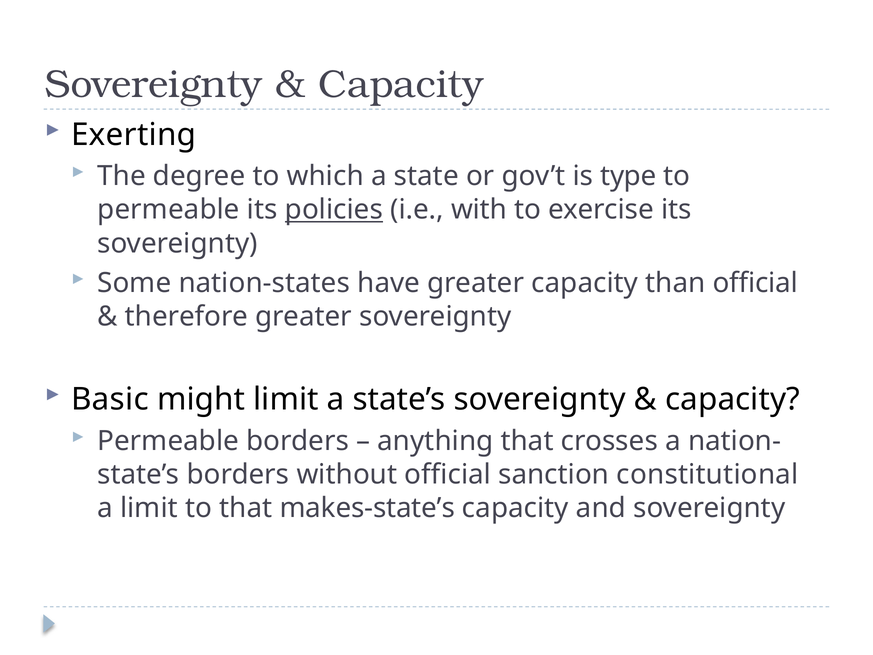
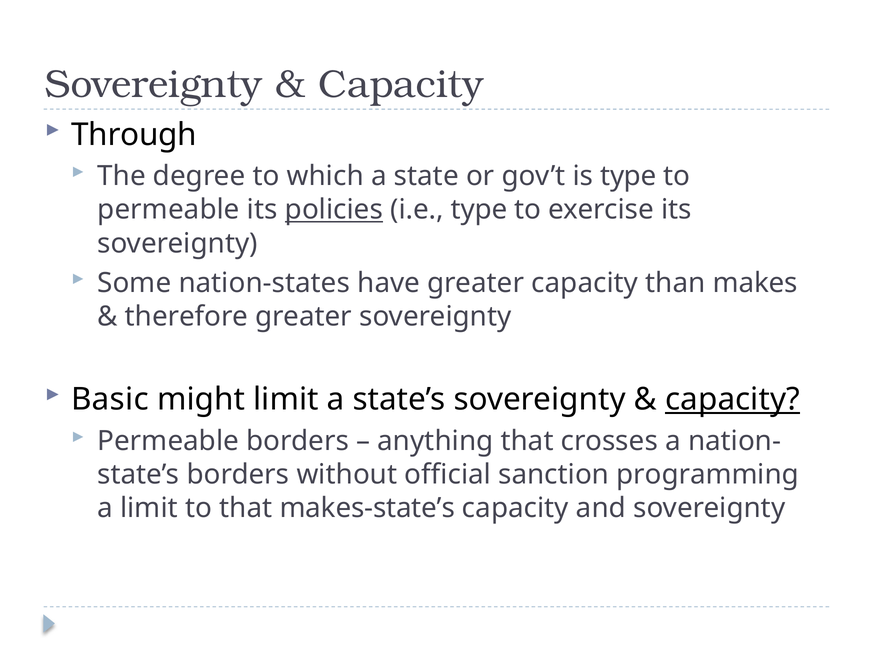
Exerting: Exerting -> Through (134, 135)
i.e with: with -> type (479, 210)
than official: official -> makes (755, 283)
capacity underline: none -> present (733, 399)
constitutional: constitutional -> programming (708, 474)
